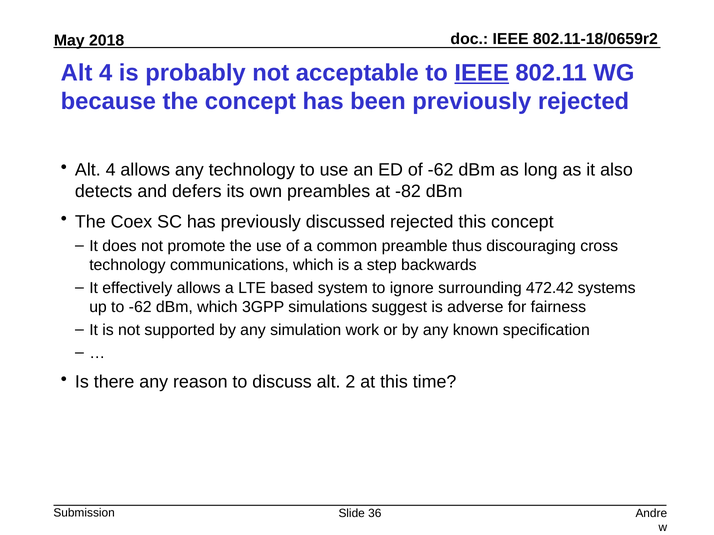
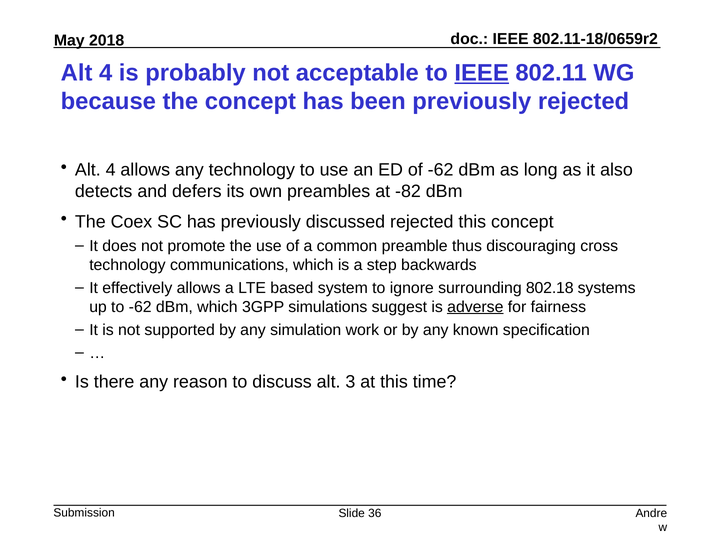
472.42: 472.42 -> 802.18 (550, 288)
adverse underline: none -> present (475, 307)
2: 2 -> 3 (350, 382)
